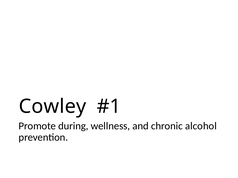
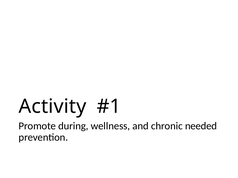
Cowley: Cowley -> Activity (52, 107)
alcohol: alcohol -> needed (201, 126)
